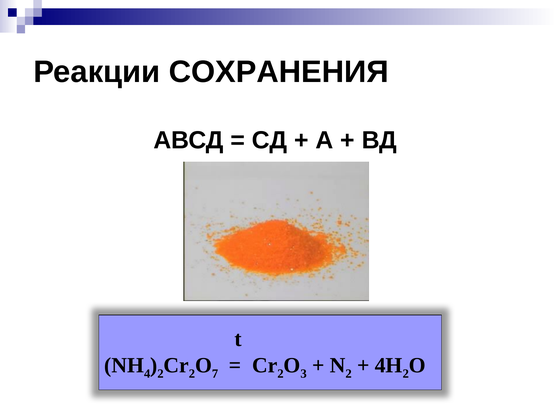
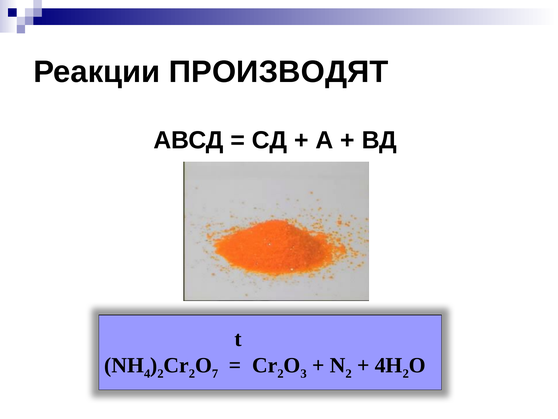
СОХРАНЕНИЯ: СОХРАНЕНИЯ -> ПРОИЗВОДЯТ (279, 72)
